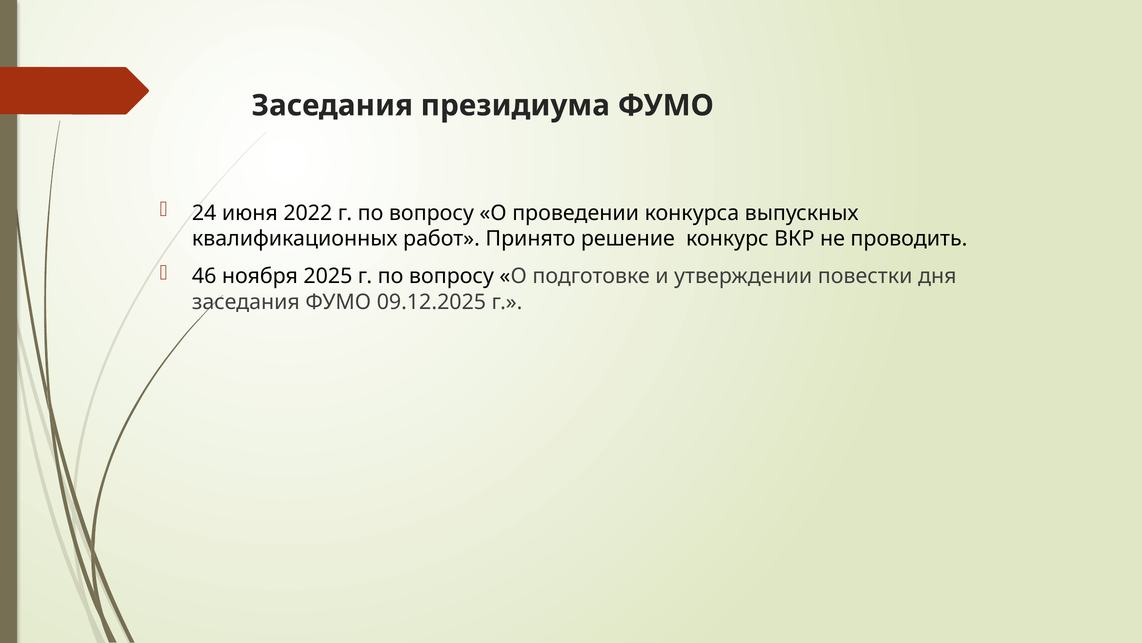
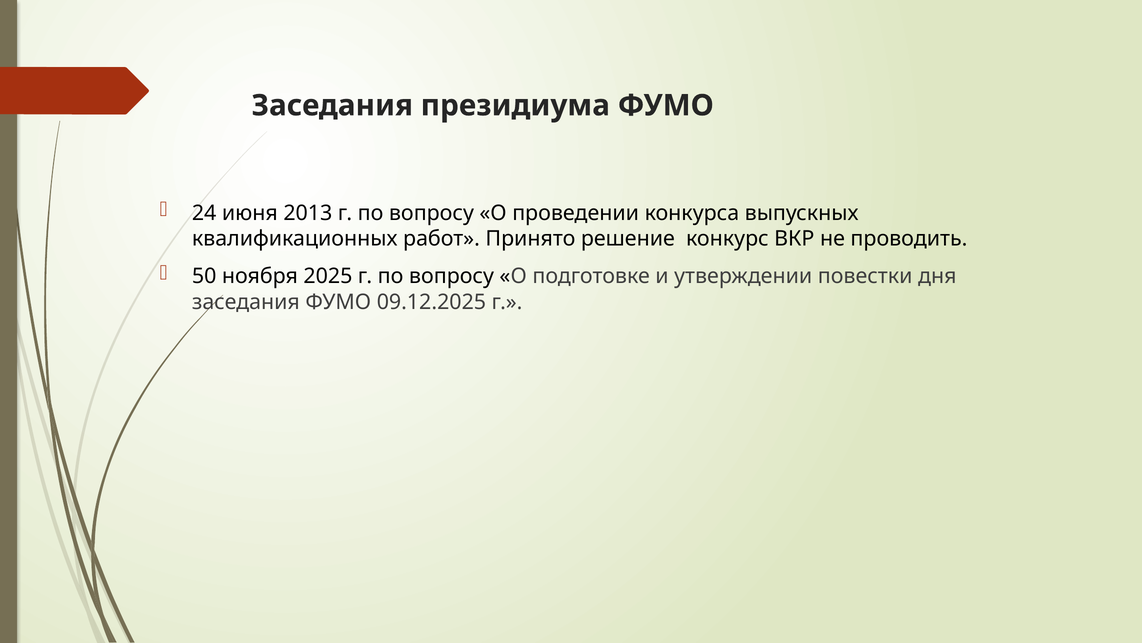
2022: 2022 -> 2013 (308, 213)
46: 46 -> 50 (204, 276)
